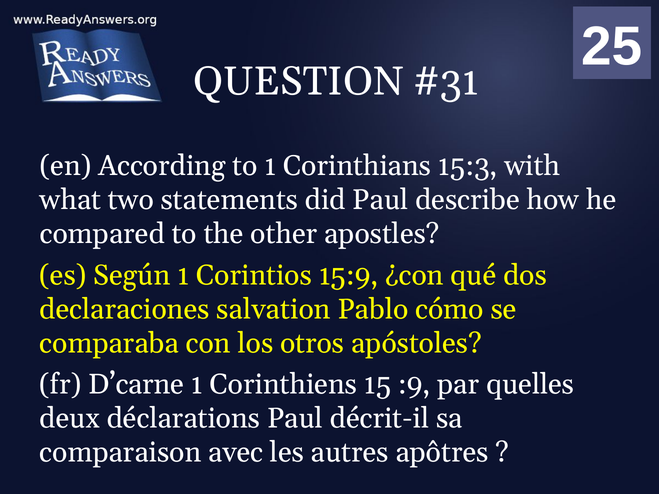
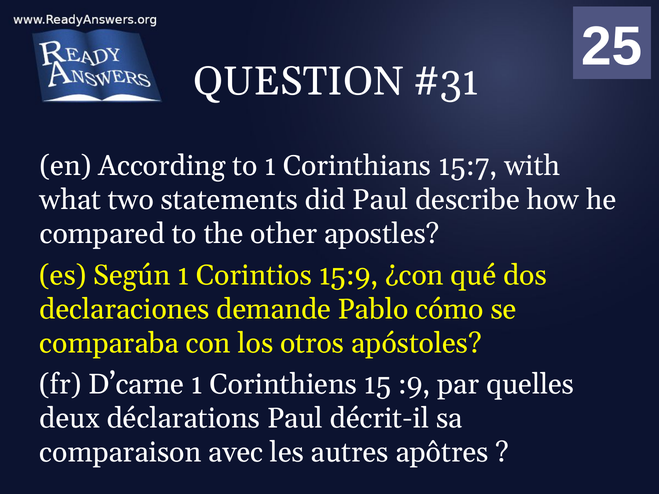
15:3: 15:3 -> 15:7 (468, 166)
salvation: salvation -> demande (274, 309)
